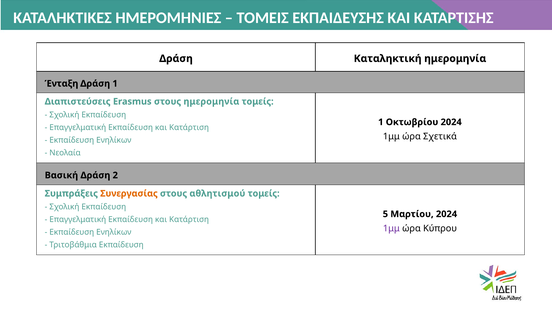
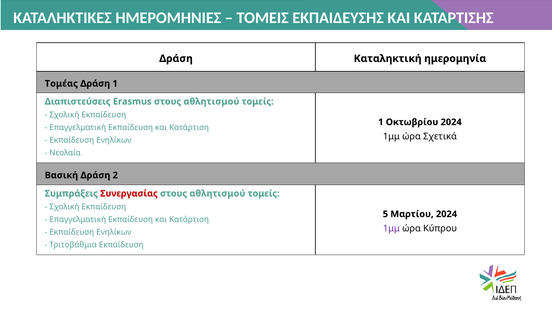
Ένταξη: Ένταξη -> Τομέας (61, 83)
Erasmus στους ημερομηνία: ημερομηνία -> αθλητισμού (211, 101)
Συνεργασίας colour: orange -> red (129, 193)
